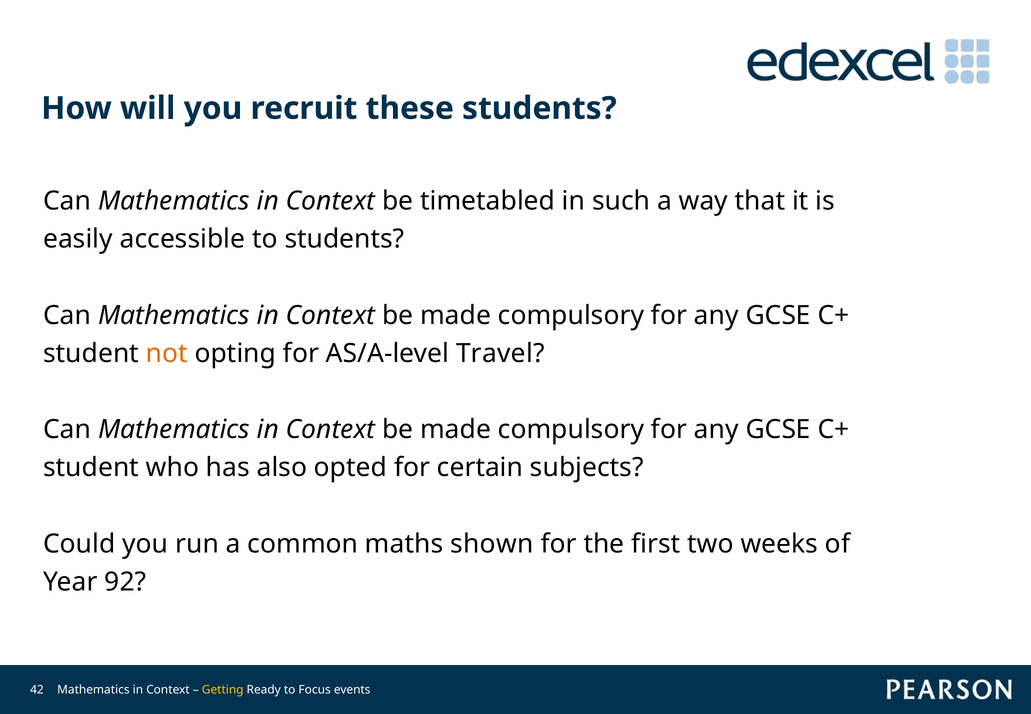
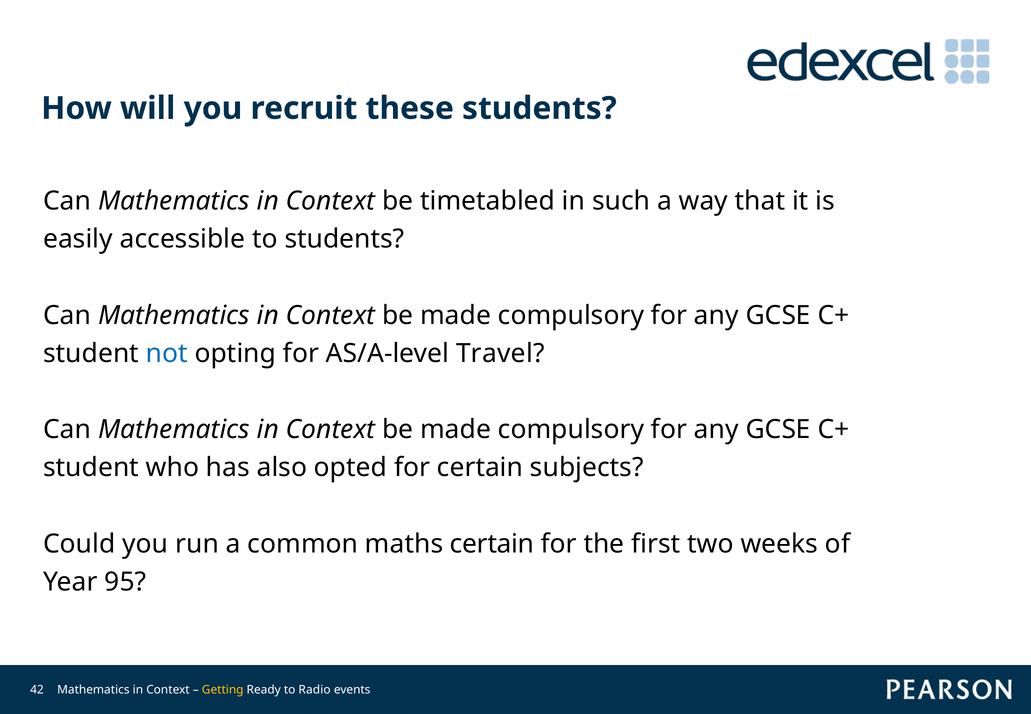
not colour: orange -> blue (167, 353)
maths shown: shown -> certain (492, 544)
92: 92 -> 95 (125, 582)
Focus: Focus -> Radio (315, 689)
